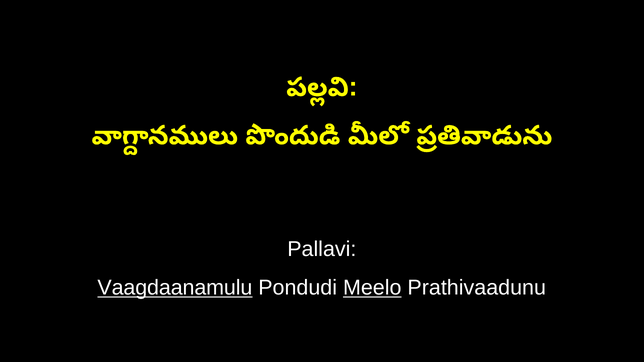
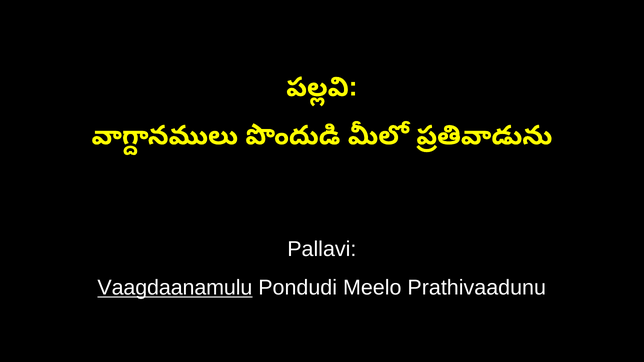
Meelo underline: present -> none (372, 288)
